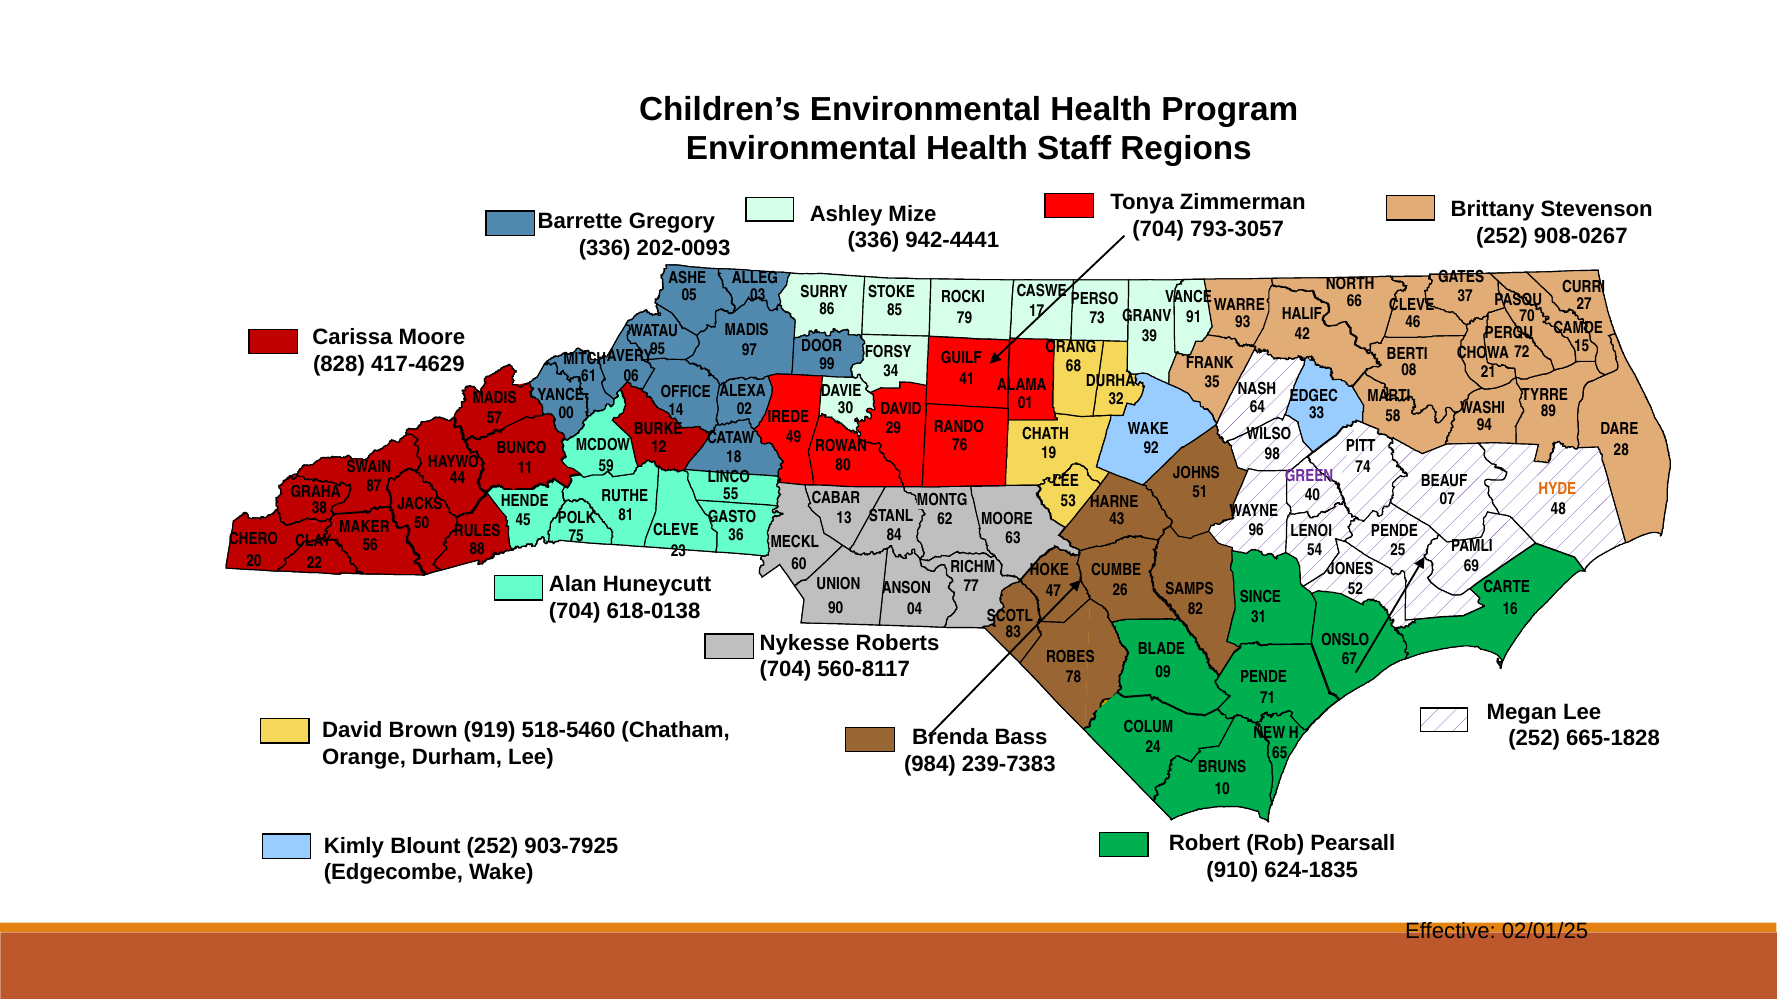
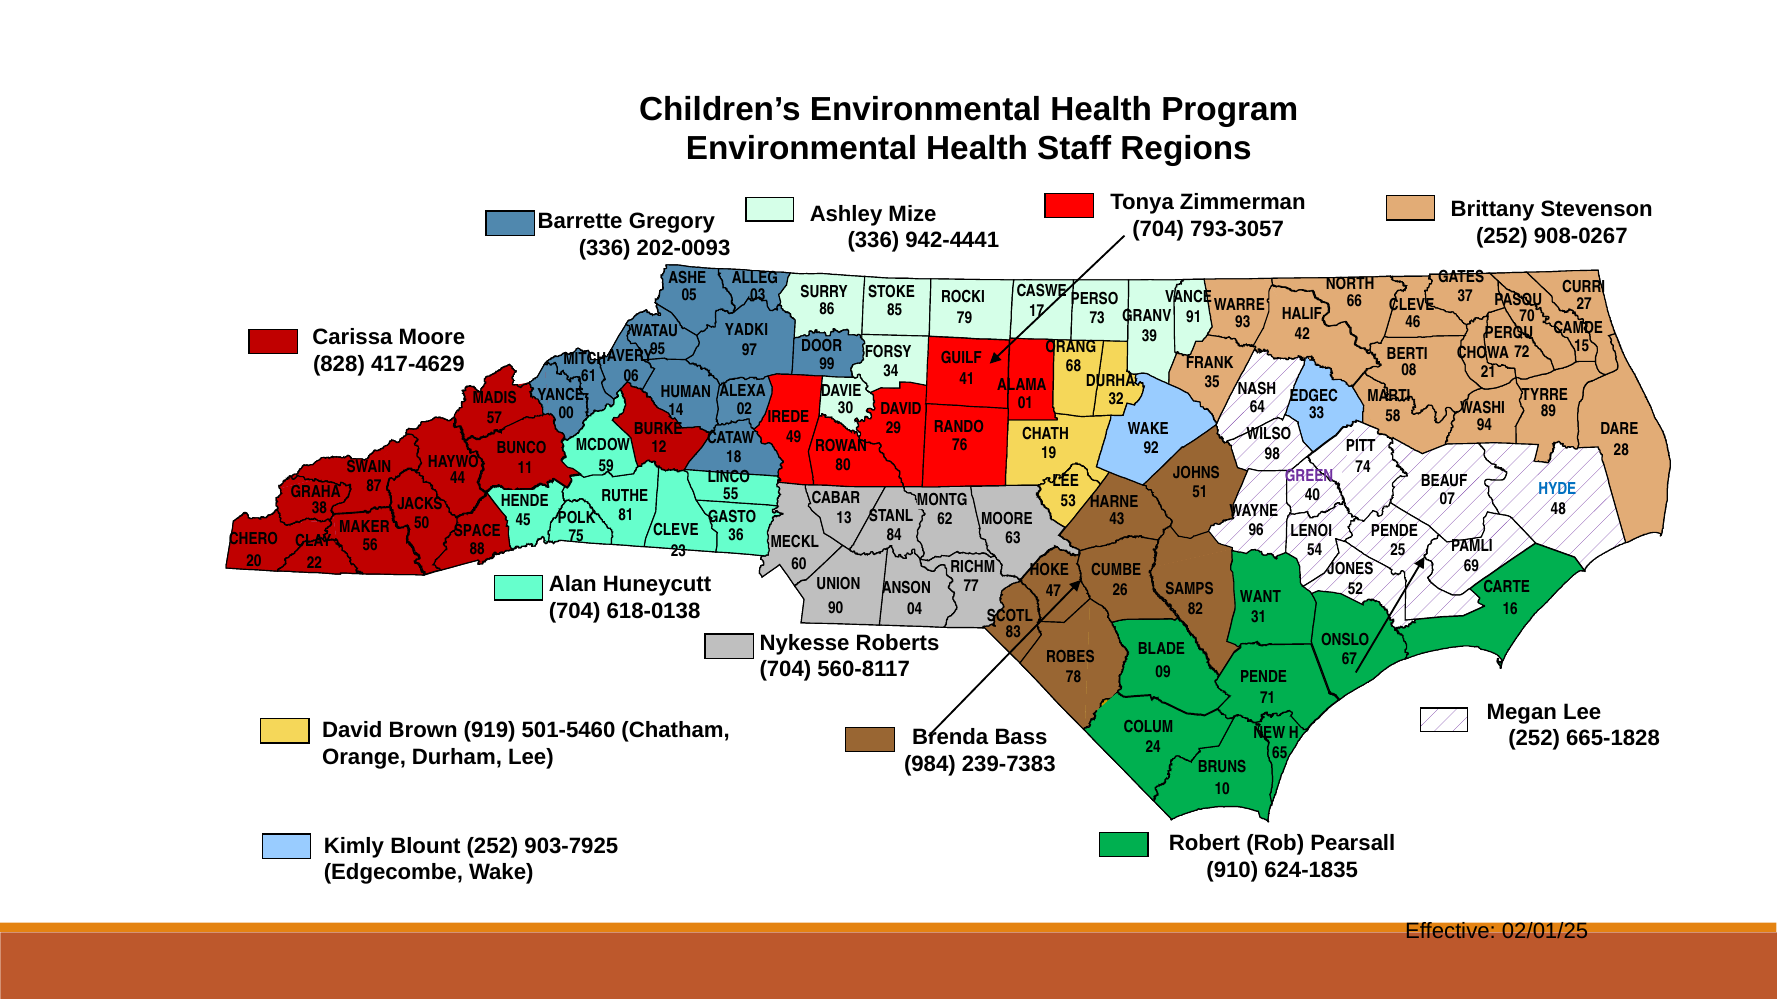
MADIS: MADIS -> YADKI (746, 330)
OFFICE: OFFICE -> HUMAN (686, 392)
HYDE colour: orange -> blue (1557, 489)
RULES: RULES -> SPACE (477, 532)
SINCE: SINCE -> WANT (1260, 597)
518-5460: 518-5460 -> 501-5460 (569, 731)
